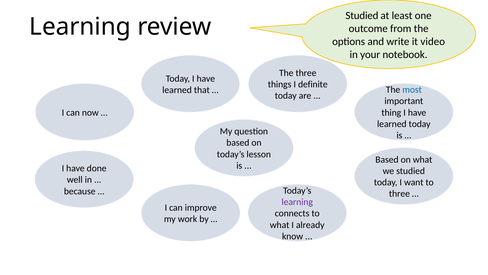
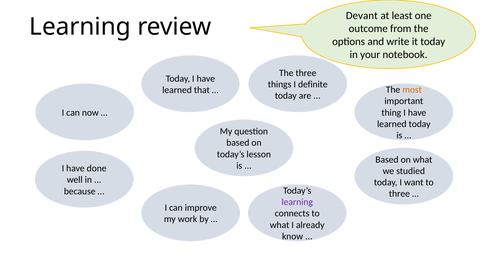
Studied: Studied -> Devant (362, 15)
it video: video -> today (433, 41)
most colour: blue -> orange (412, 90)
